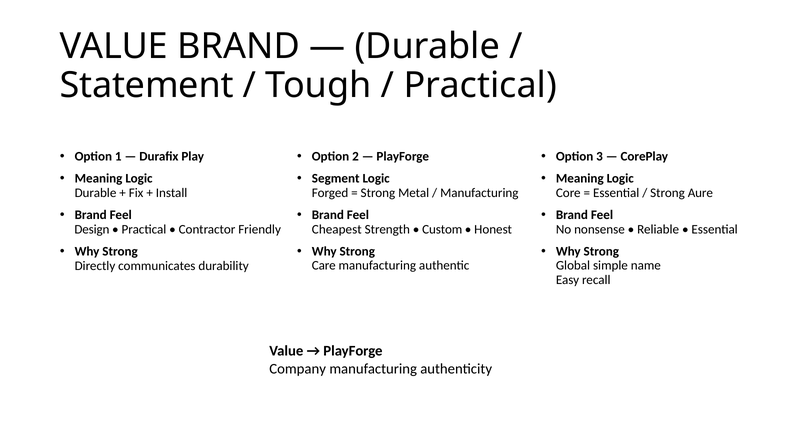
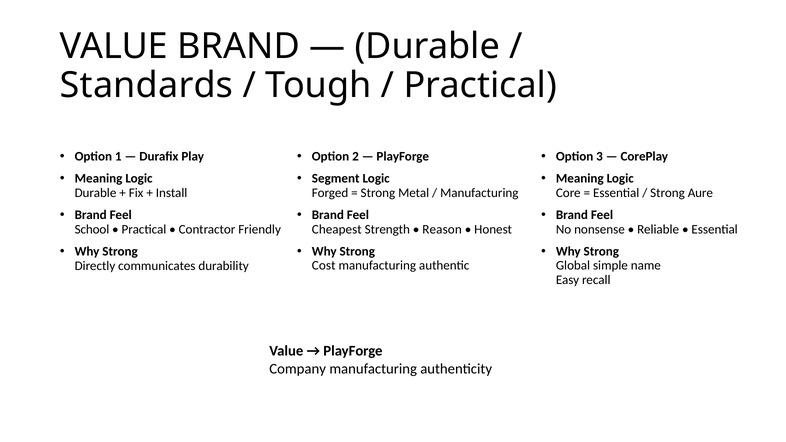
Statement: Statement -> Standards (147, 85)
Design: Design -> School (92, 229)
Custom: Custom -> Reason (442, 229)
Care: Care -> Cost (324, 266)
